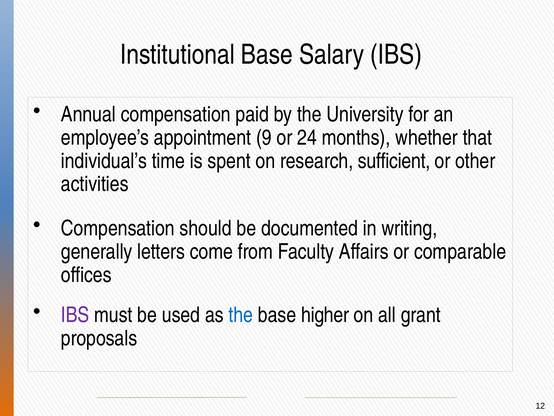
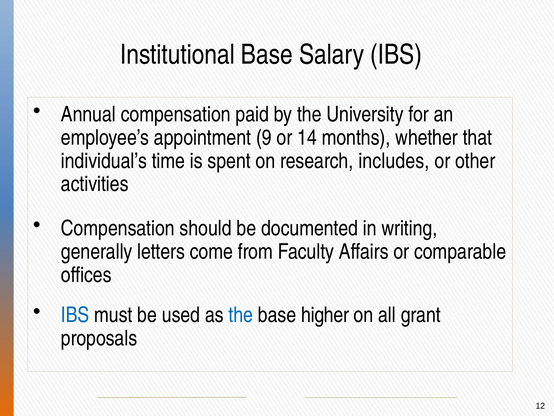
24: 24 -> 14 (307, 137)
sufficient: sufficient -> includes (394, 161)
IBS colour: purple -> blue (75, 315)
